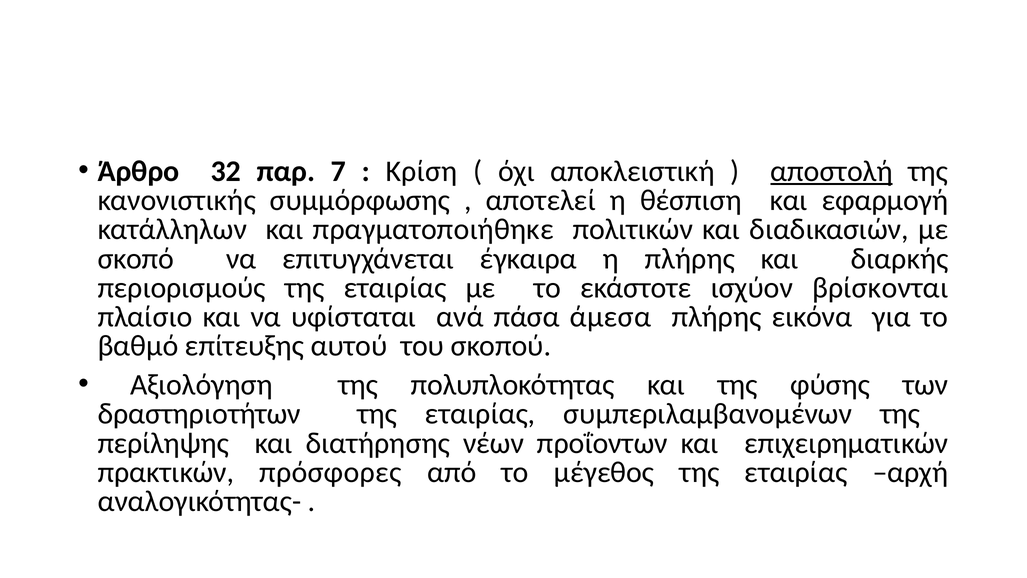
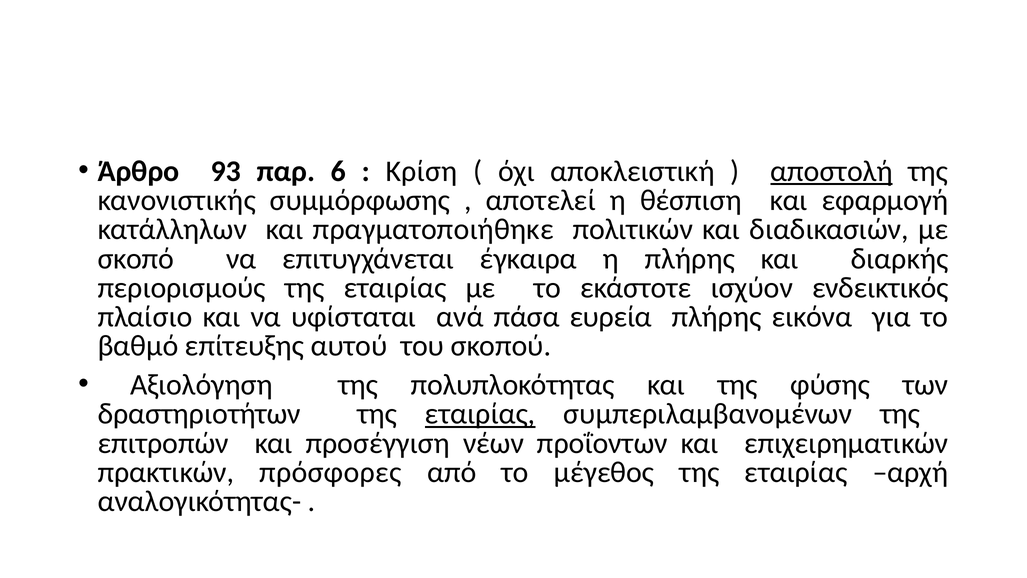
32: 32 -> 93 (226, 171)
7: 7 -> 6 (338, 171)
βρίσκονται: βρίσκονται -> ενδεικτικός (880, 288)
άμεσα: άμεσα -> ευρεία (611, 317)
εταιρίας underline: none -> present (480, 414)
περίληψης: περίληψης -> επιτροπών (163, 443)
διατήρησης: διατήρησης -> προσέγγιση (378, 443)
